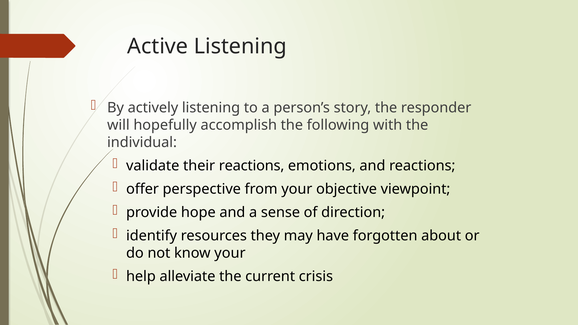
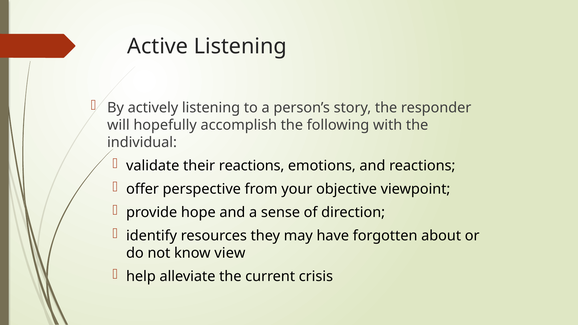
know your: your -> view (230, 253)
